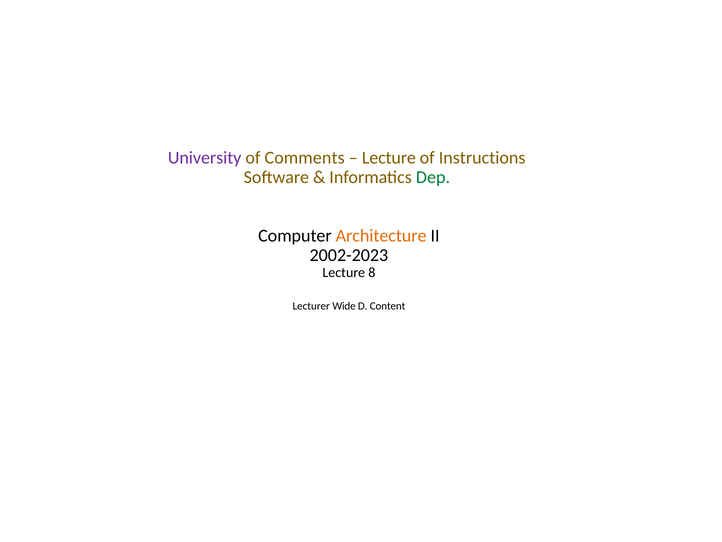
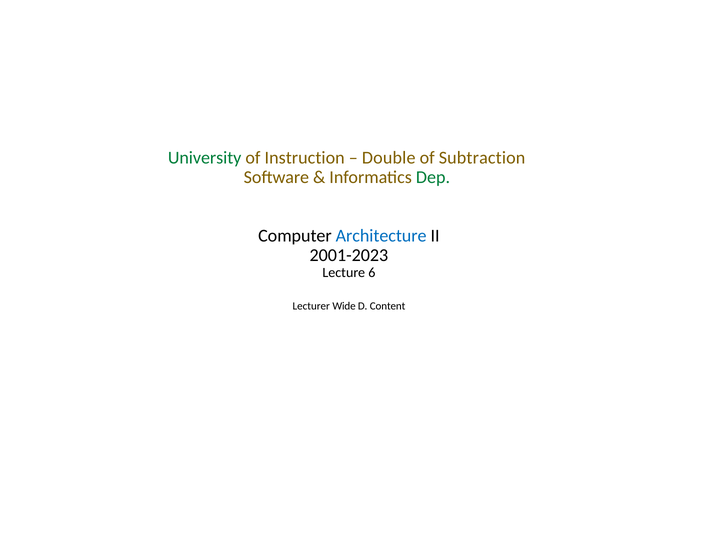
University colour: purple -> green (205, 158)
Comments: Comments -> Instruction (305, 158)
Lecture: Lecture -> Double (389, 158)
Instructions: Instructions -> Subtraction (482, 158)
Architecture colour: orange -> blue (381, 236)
2002-2023: 2002-2023 -> 2001-2023 (349, 255)
8: 8 -> 6 (372, 273)
